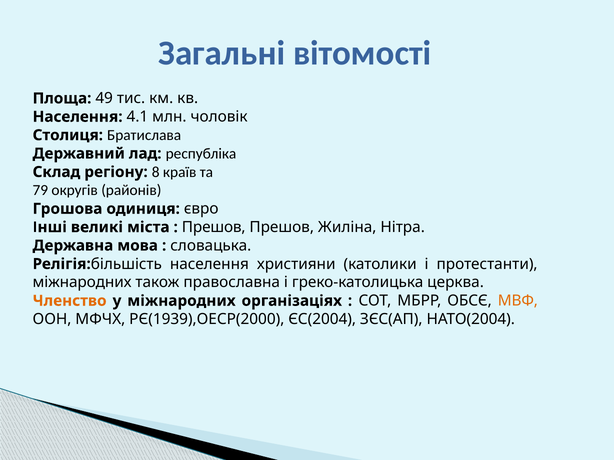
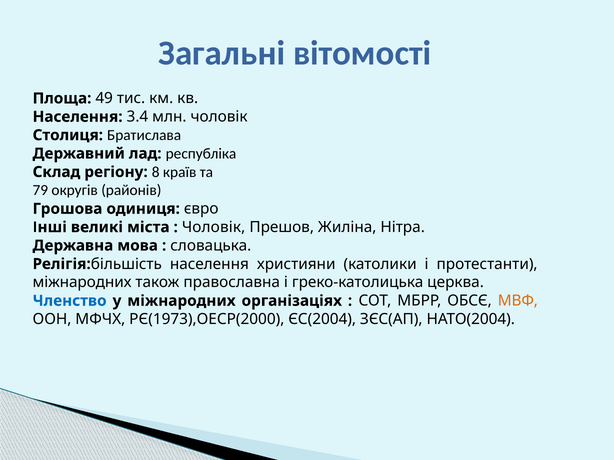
4.1: 4.1 -> 3.4 (137, 117)
Прешов: Прешов -> Чоловік (214, 227)
Членство colour: orange -> blue (70, 301)
РЄ(1939),ОЕСР(2000: РЄ(1939),ОЕСР(2000 -> РЄ(1973),ОЕСР(2000 (207, 320)
